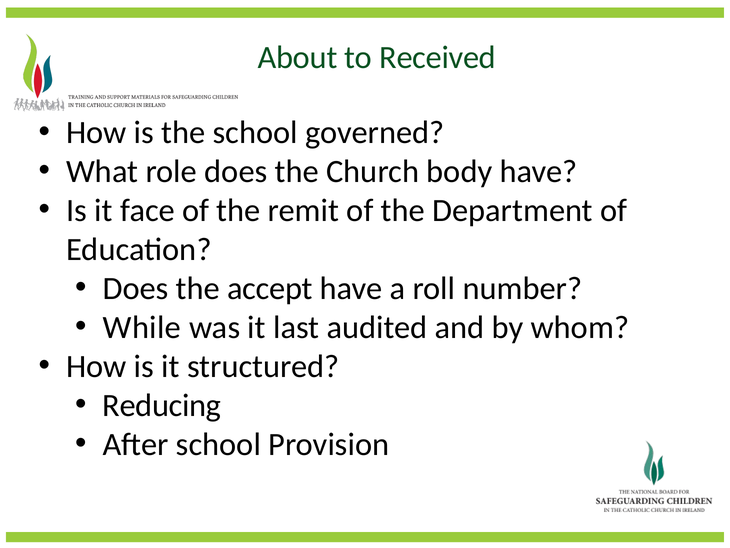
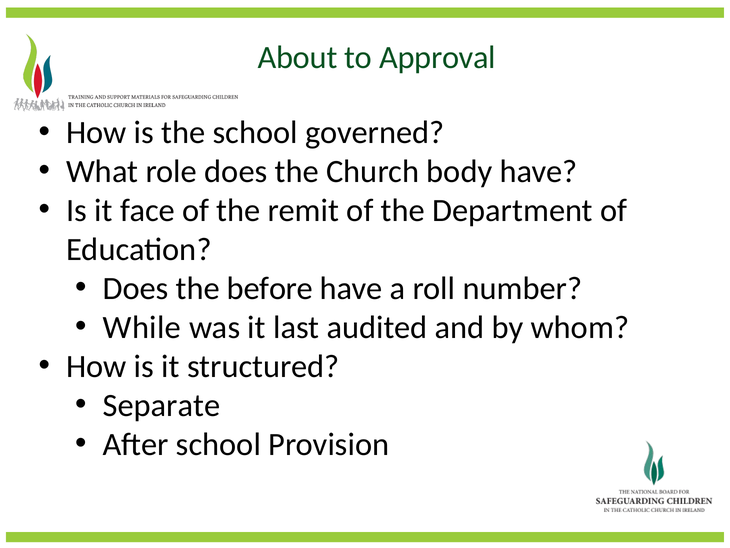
Received: Received -> Approval (438, 58)
accept: accept -> before (270, 288)
Reducing: Reducing -> Separate (162, 405)
